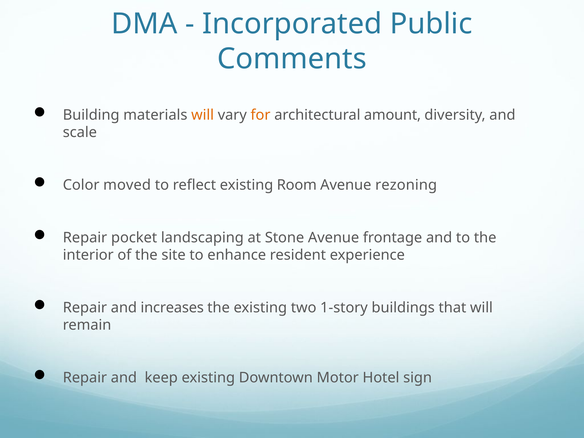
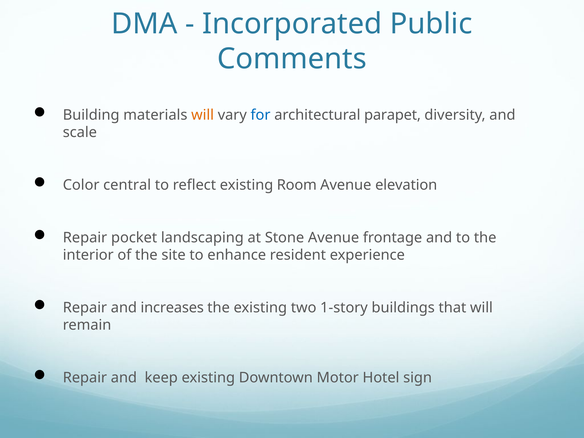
for colour: orange -> blue (260, 115)
amount: amount -> parapet (392, 115)
moved: moved -> central (127, 185)
rezoning: rezoning -> elevation (406, 185)
